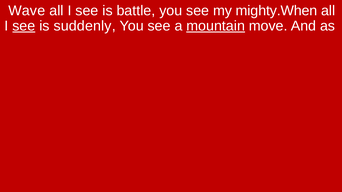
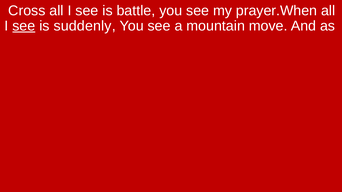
Wave: Wave -> Cross (27, 11)
mighty.When: mighty.When -> prayer.When (277, 11)
mountain underline: present -> none (216, 26)
